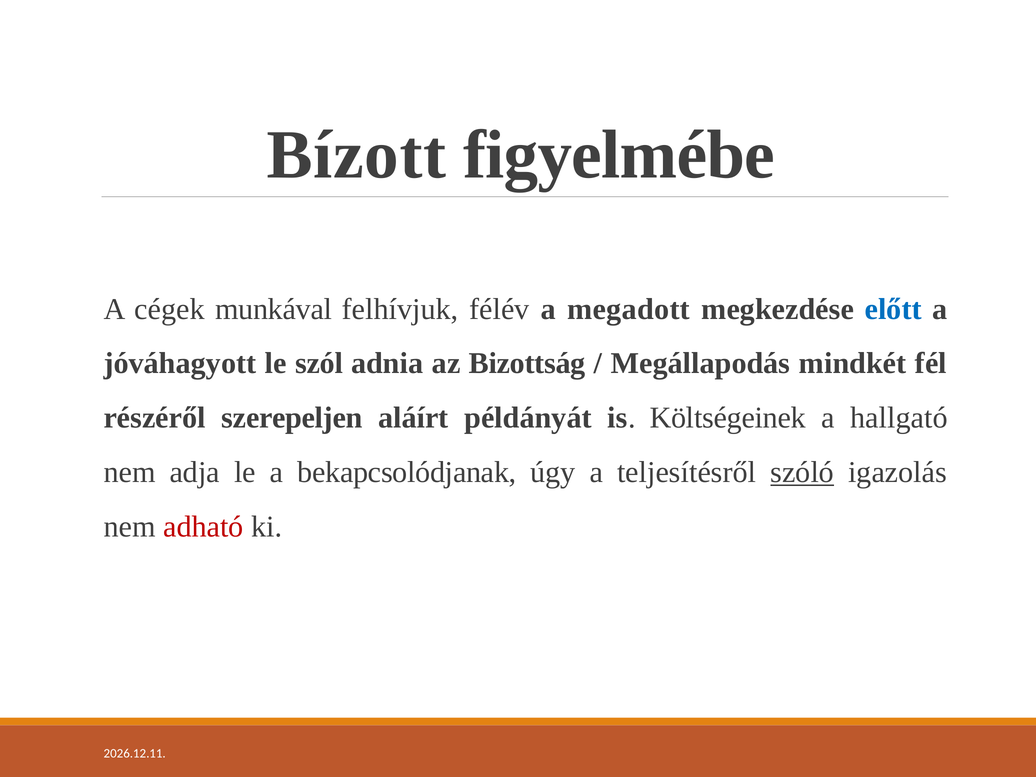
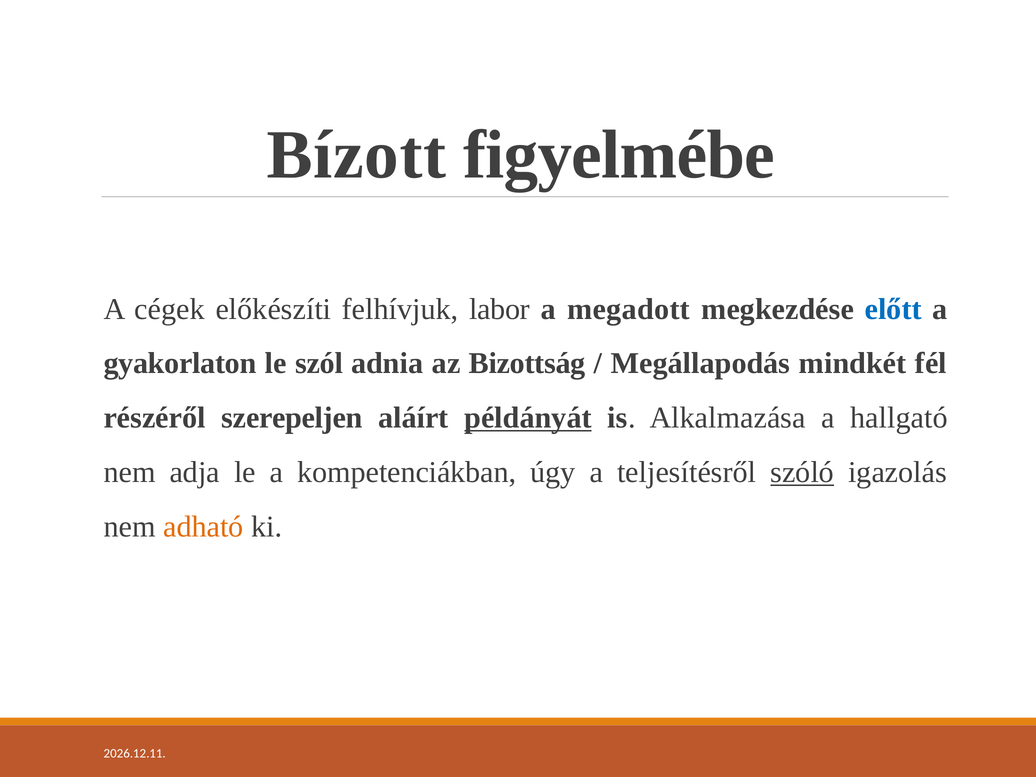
munkával: munkával -> előkészíti (273, 309)
félév: félév -> labor (499, 309)
jóváhagyott: jóváhagyott -> gyakorlaton (180, 363)
példányát underline: none -> present (528, 418)
Költségeinek: Költségeinek -> Alkalmazása (728, 418)
bekapcsolódjanak: bekapcsolódjanak -> kompetenciákban (407, 472)
adható colour: red -> orange (203, 527)
